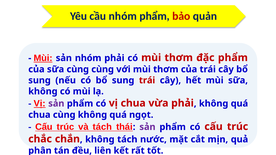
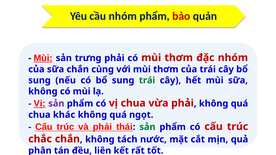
sản nhóm: nhóm -> trưng (88, 58)
đặc phẩm: phẩm -> nhóm (233, 58)
sữa cùng: cùng -> chắn (78, 69)
trái colour: red -> green (147, 80)
chua cùng: cùng -> khác (64, 115)
và tách: tách -> phải (102, 127)
sản colour: purple -> green (147, 127)
